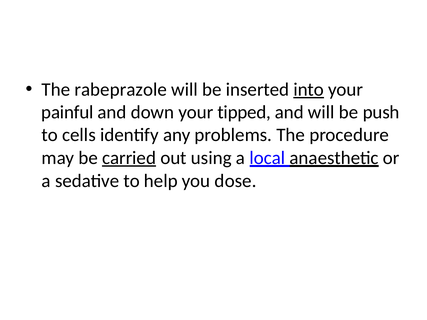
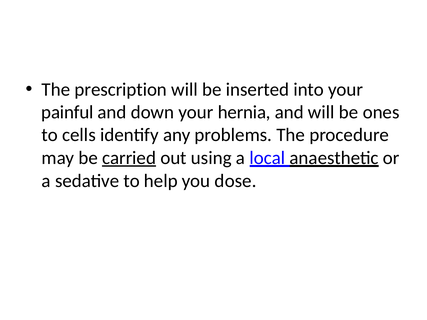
rabeprazole: rabeprazole -> prescription (121, 90)
into underline: present -> none (309, 90)
tipped: tipped -> hernia (244, 112)
push: push -> ones (381, 112)
